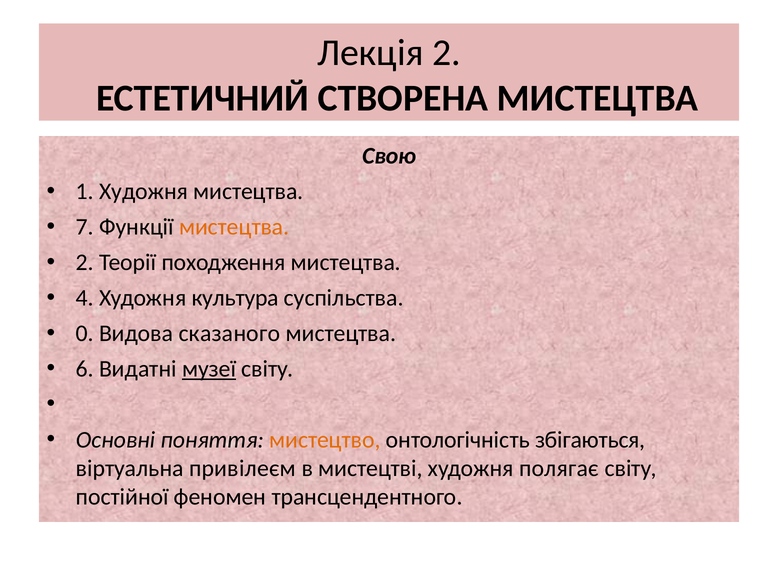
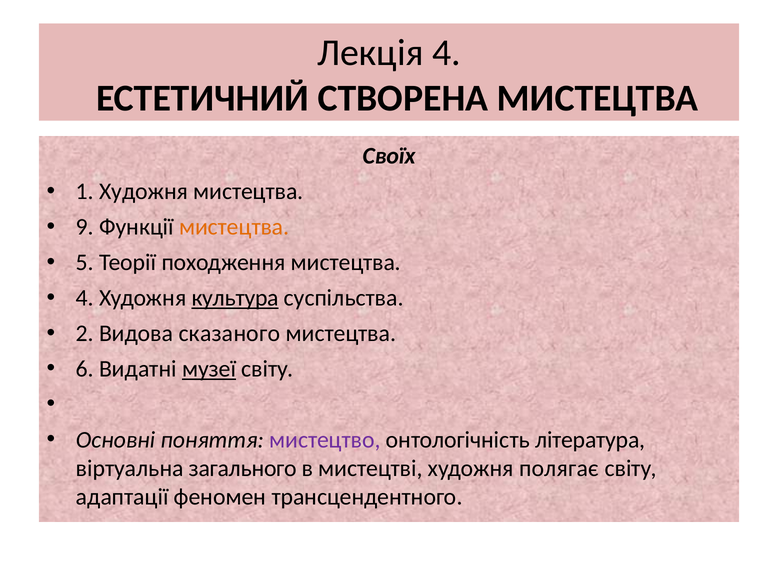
Лекція 2: 2 -> 4 (446, 53)
Свою: Свою -> Своїх (389, 156)
7: 7 -> 9 (85, 227)
2: 2 -> 5 (85, 262)
культура underline: none -> present (235, 298)
0: 0 -> 2 (85, 333)
мистецтво colour: orange -> purple (325, 439)
збігаються: збігаються -> література (590, 439)
привілеєм: привілеєм -> загального (243, 468)
постійної: постійної -> адаптації (122, 497)
